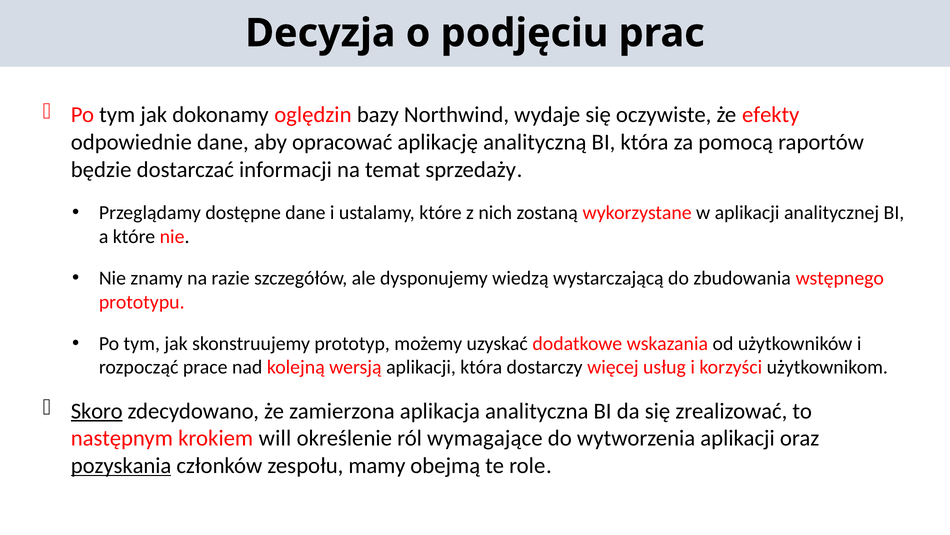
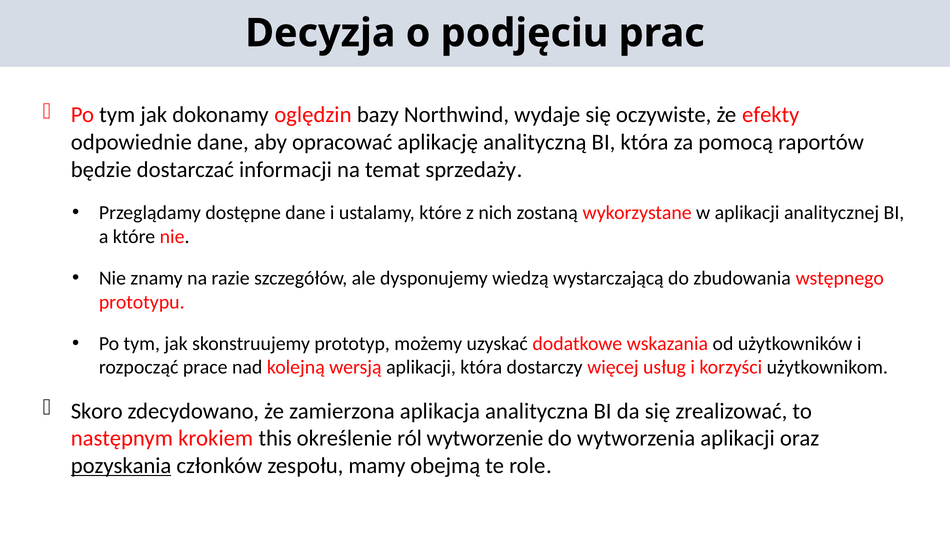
Skoro underline: present -> none (97, 411)
will: will -> this (275, 438)
wymagające: wymagające -> wytworzenie (485, 438)
